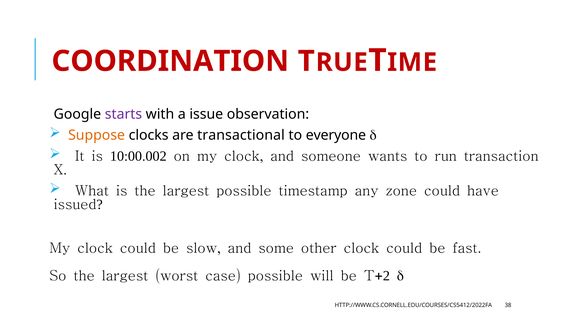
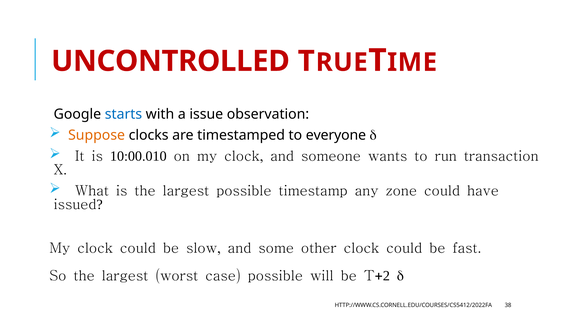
COORDINATION: COORDINATION -> UNCONTROLLED (170, 61)
starts colour: purple -> blue (123, 114)
transactional: transactional -> timestamped (241, 135)
10:00.002: 10:00.002 -> 10:00.010 (138, 156)
